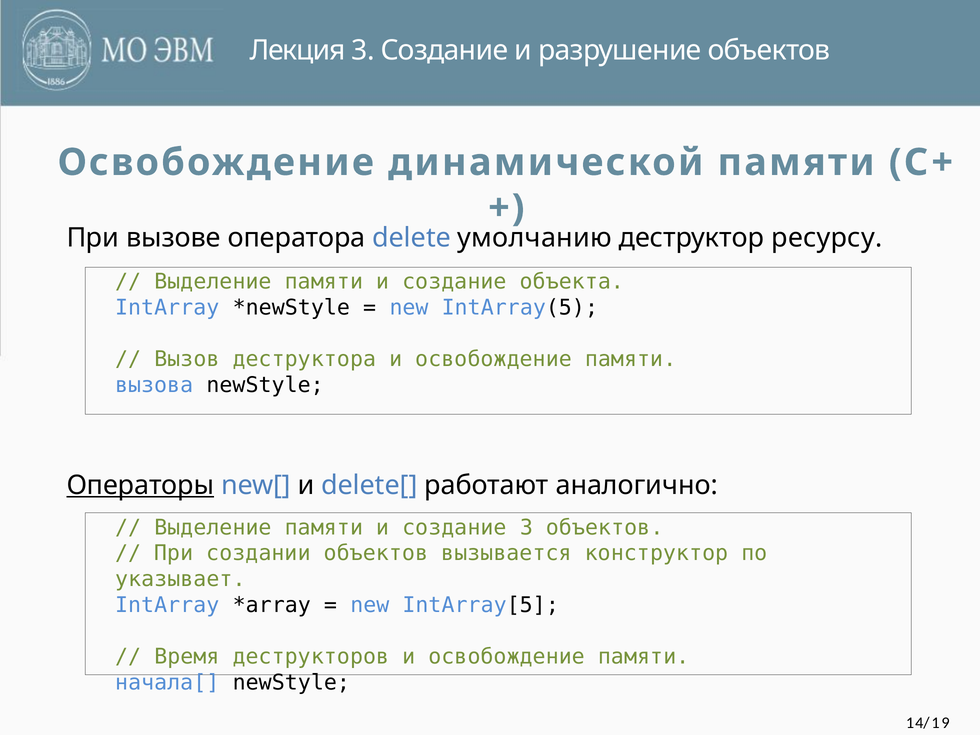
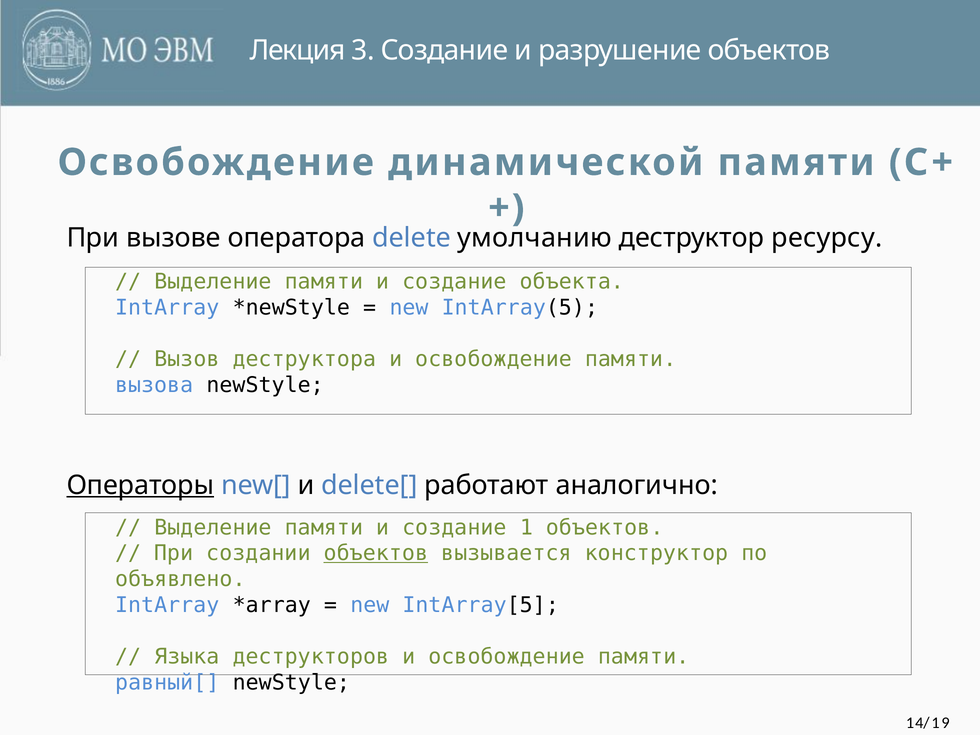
создание 3: 3 -> 1 (526, 528)
объектов underline: none -> present (376, 554)
указывает: указывает -> объявлено (180, 580)
Время: Время -> Языка (187, 657)
начала[: начала[ -> равный[ (167, 683)
